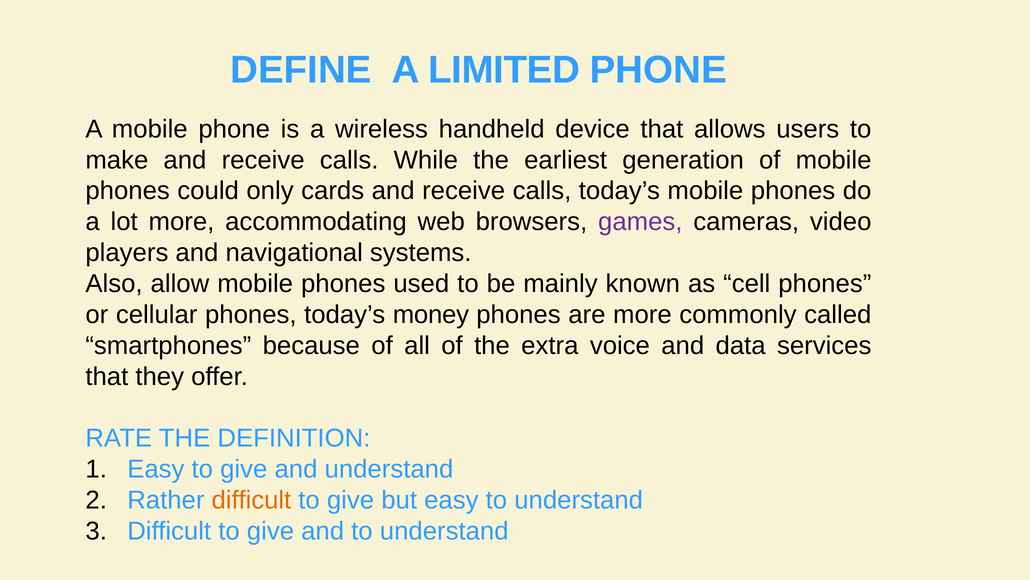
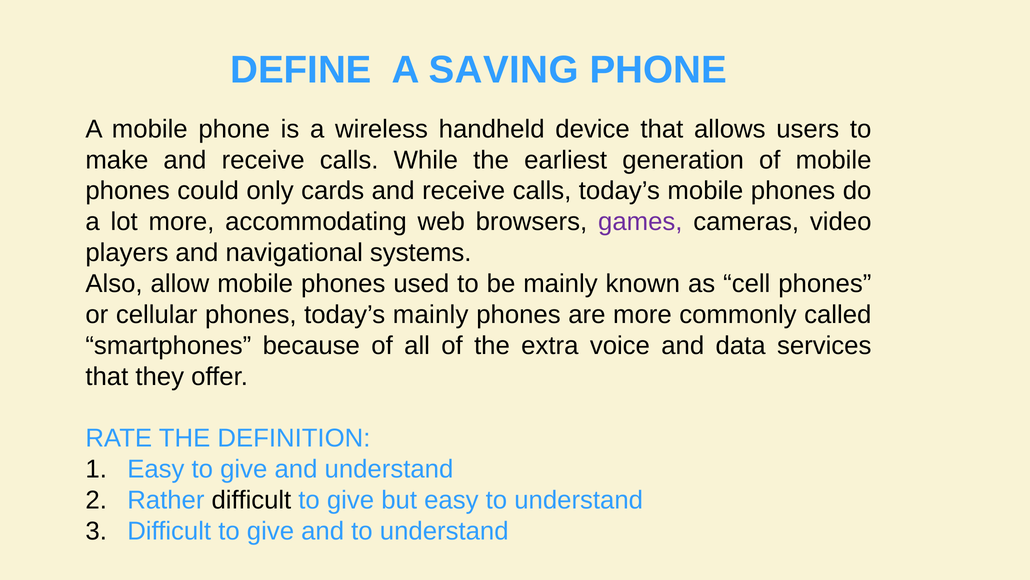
LIMITED: LIMITED -> SAVING (504, 70)
today’s money: money -> mainly (431, 314)
difficult colour: orange -> black (251, 500)
